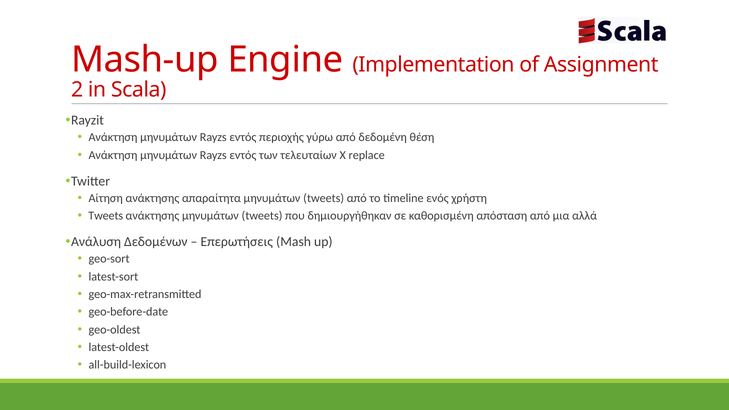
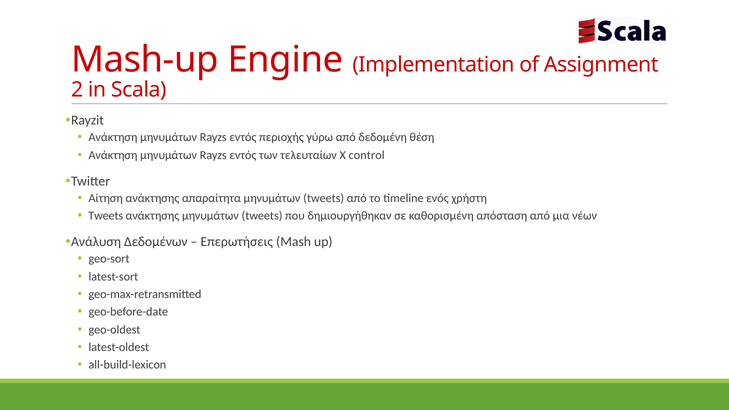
replace: replace -> control (367, 155)
αλλά: αλλά -> νέων (585, 216)
